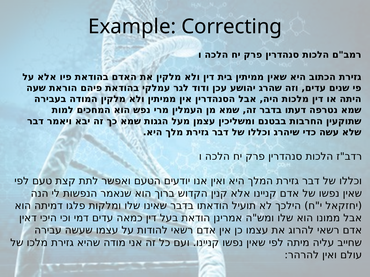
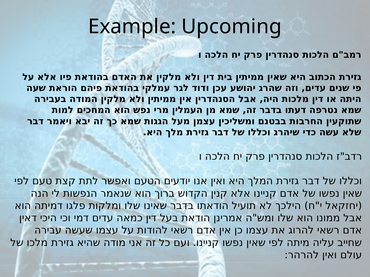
Correcting: Correcting -> Upcoming (232, 27)
